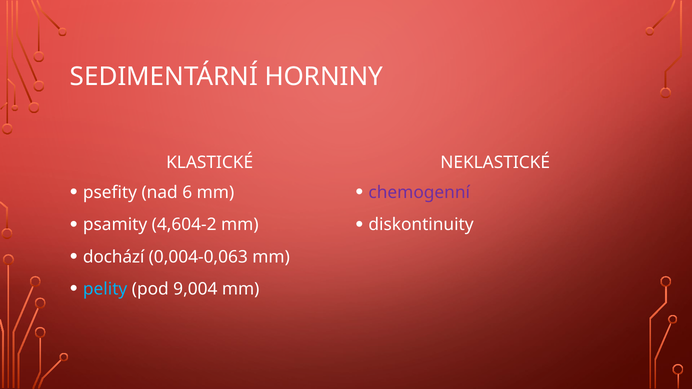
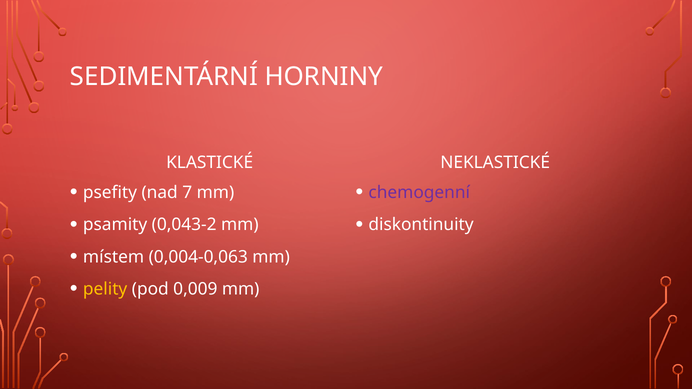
6: 6 -> 7 (187, 193)
4,604-2: 4,604-2 -> 0,043-2 (184, 225)
dochází: dochází -> místem (114, 257)
pelity colour: light blue -> yellow (105, 289)
9,004: 9,004 -> 0,009 (195, 289)
